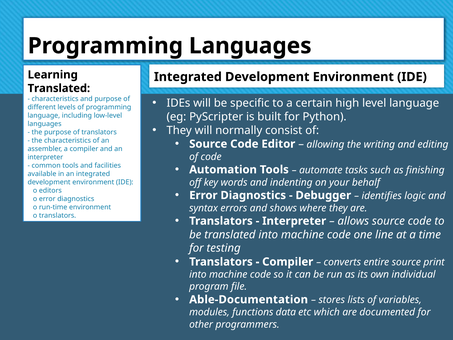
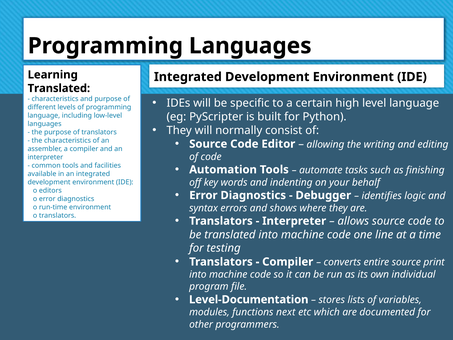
Able-Documentation: Able-Documentation -> Level-Documentation (249, 299)
data: data -> next (286, 312)
